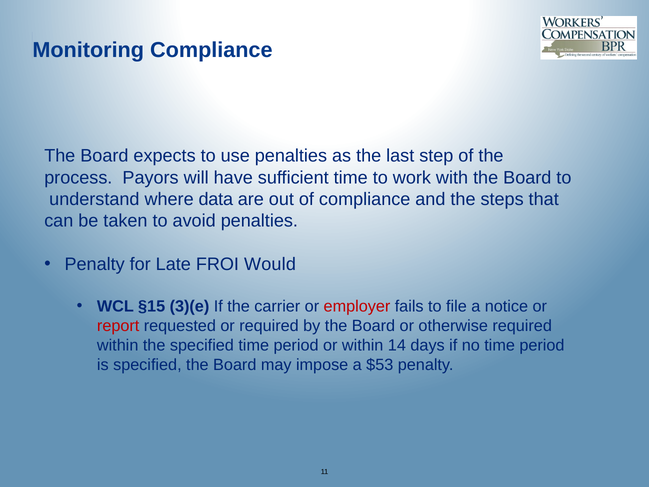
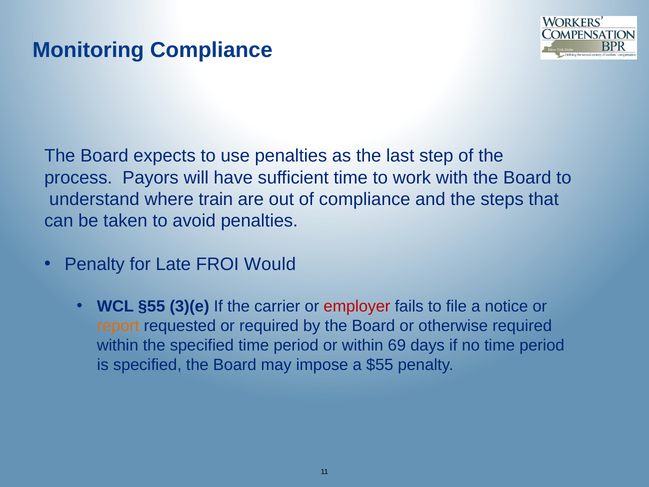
data: data -> train (216, 199)
§15: §15 -> §55 (152, 306)
report colour: red -> orange (118, 326)
14: 14 -> 69 (397, 345)
$53: $53 -> $55 (380, 365)
